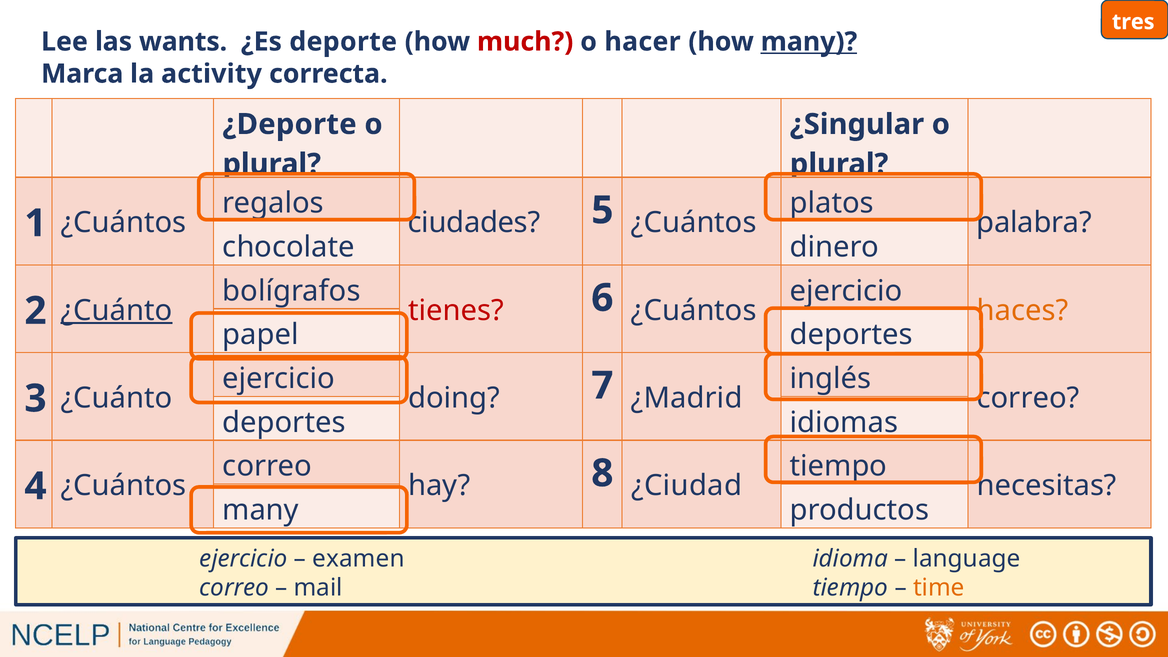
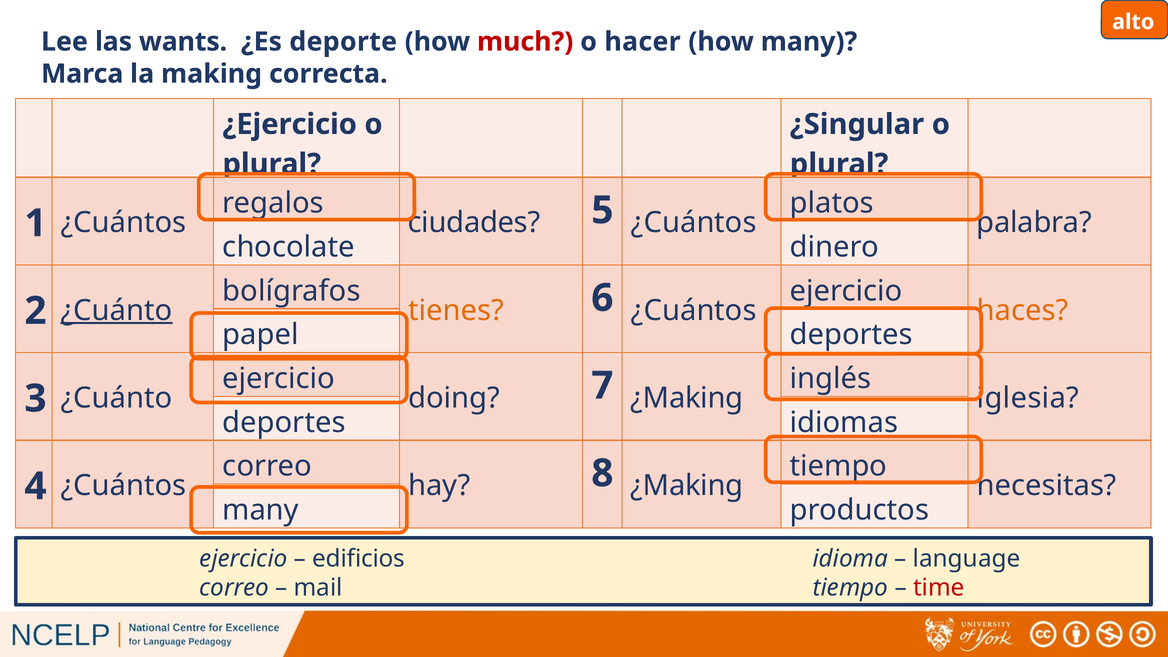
tres: tres -> alto (1133, 22)
many underline: present -> none (809, 42)
activity: activity -> making (212, 74)
¿Deporte: ¿Deporte -> ¿Ejercicio (290, 124)
tienes colour: red -> orange (456, 310)
7 ¿Madrid: ¿Madrid -> ¿Making (687, 398)
correo: correo -> iglesia (1028, 398)
8 ¿Ciudad: ¿Ciudad -> ¿Making (687, 486)
examen: examen -> edificios (359, 558)
time colour: orange -> red (939, 588)
